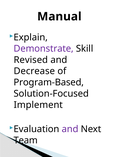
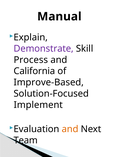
Revised: Revised -> Process (31, 59)
Decrease: Decrease -> California (34, 71)
Program-Based: Program-Based -> Improve-Based (49, 82)
and colour: purple -> orange (70, 128)
